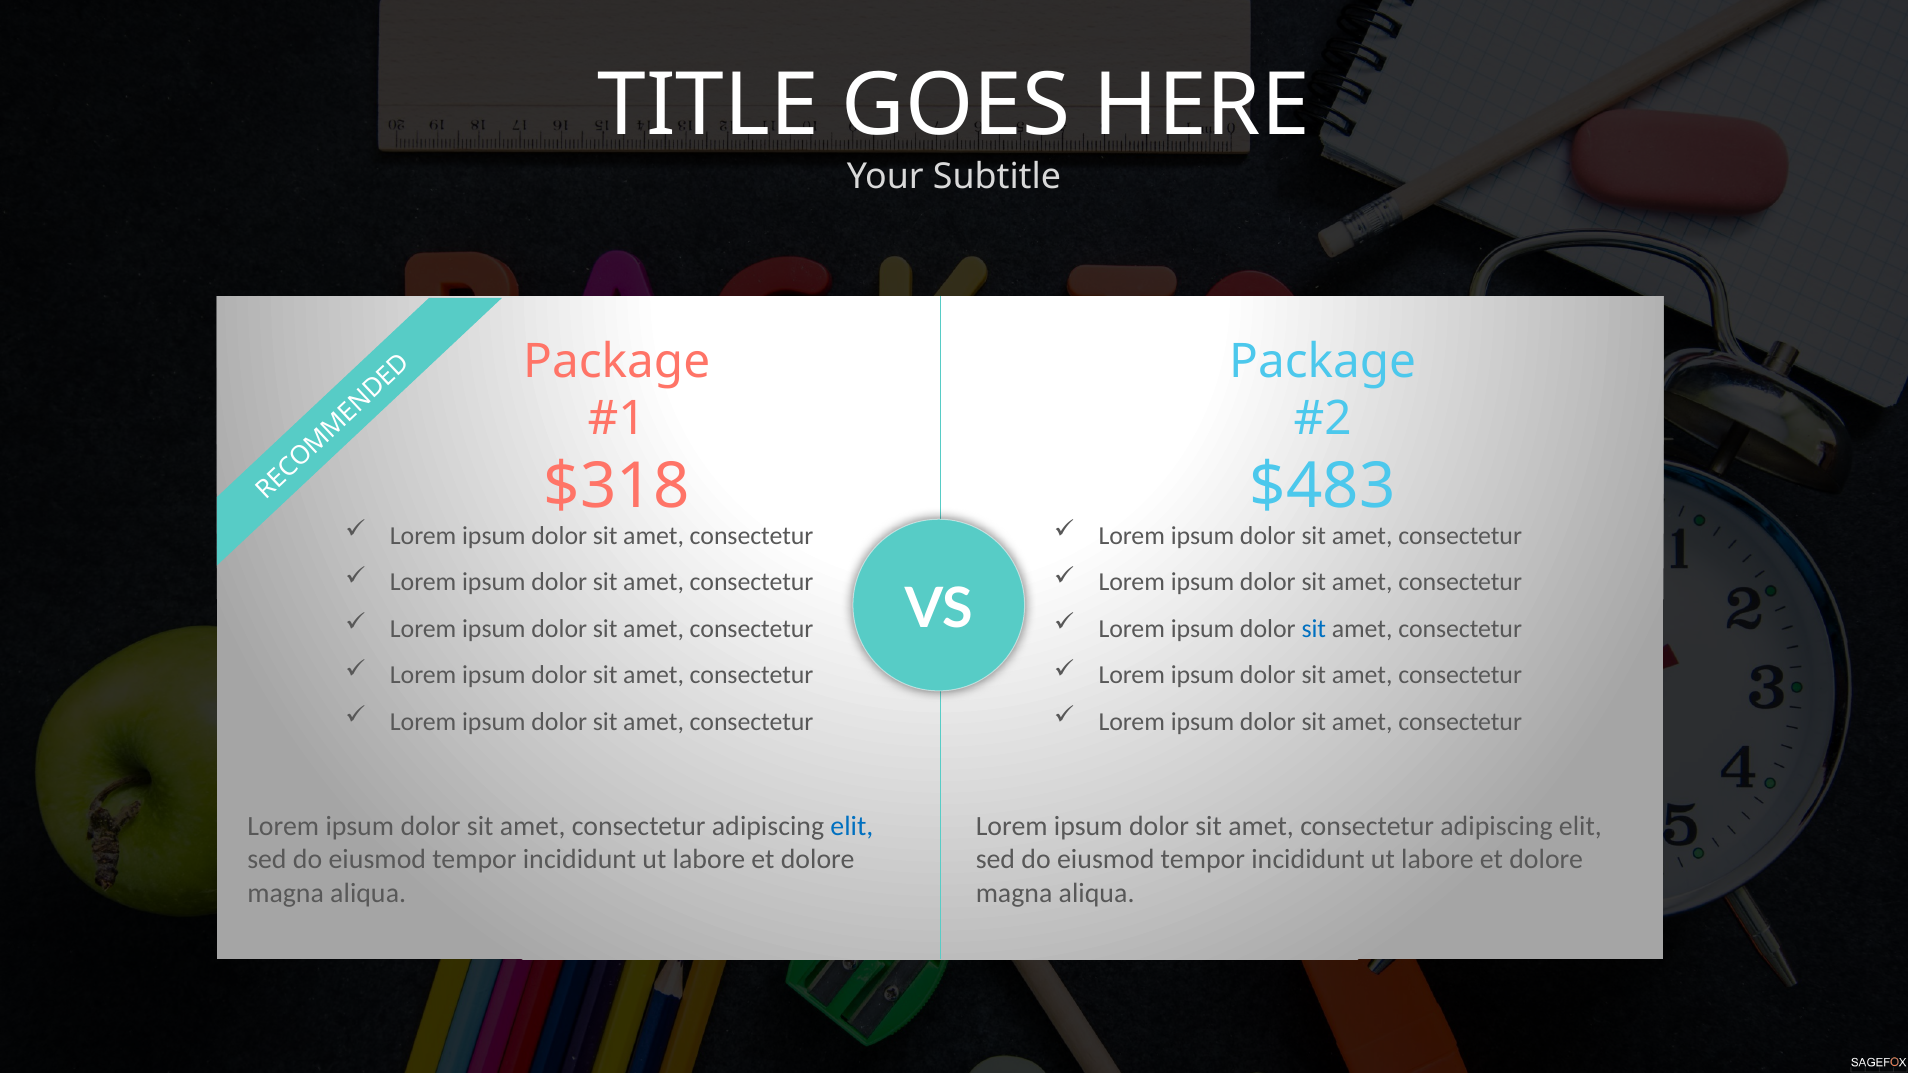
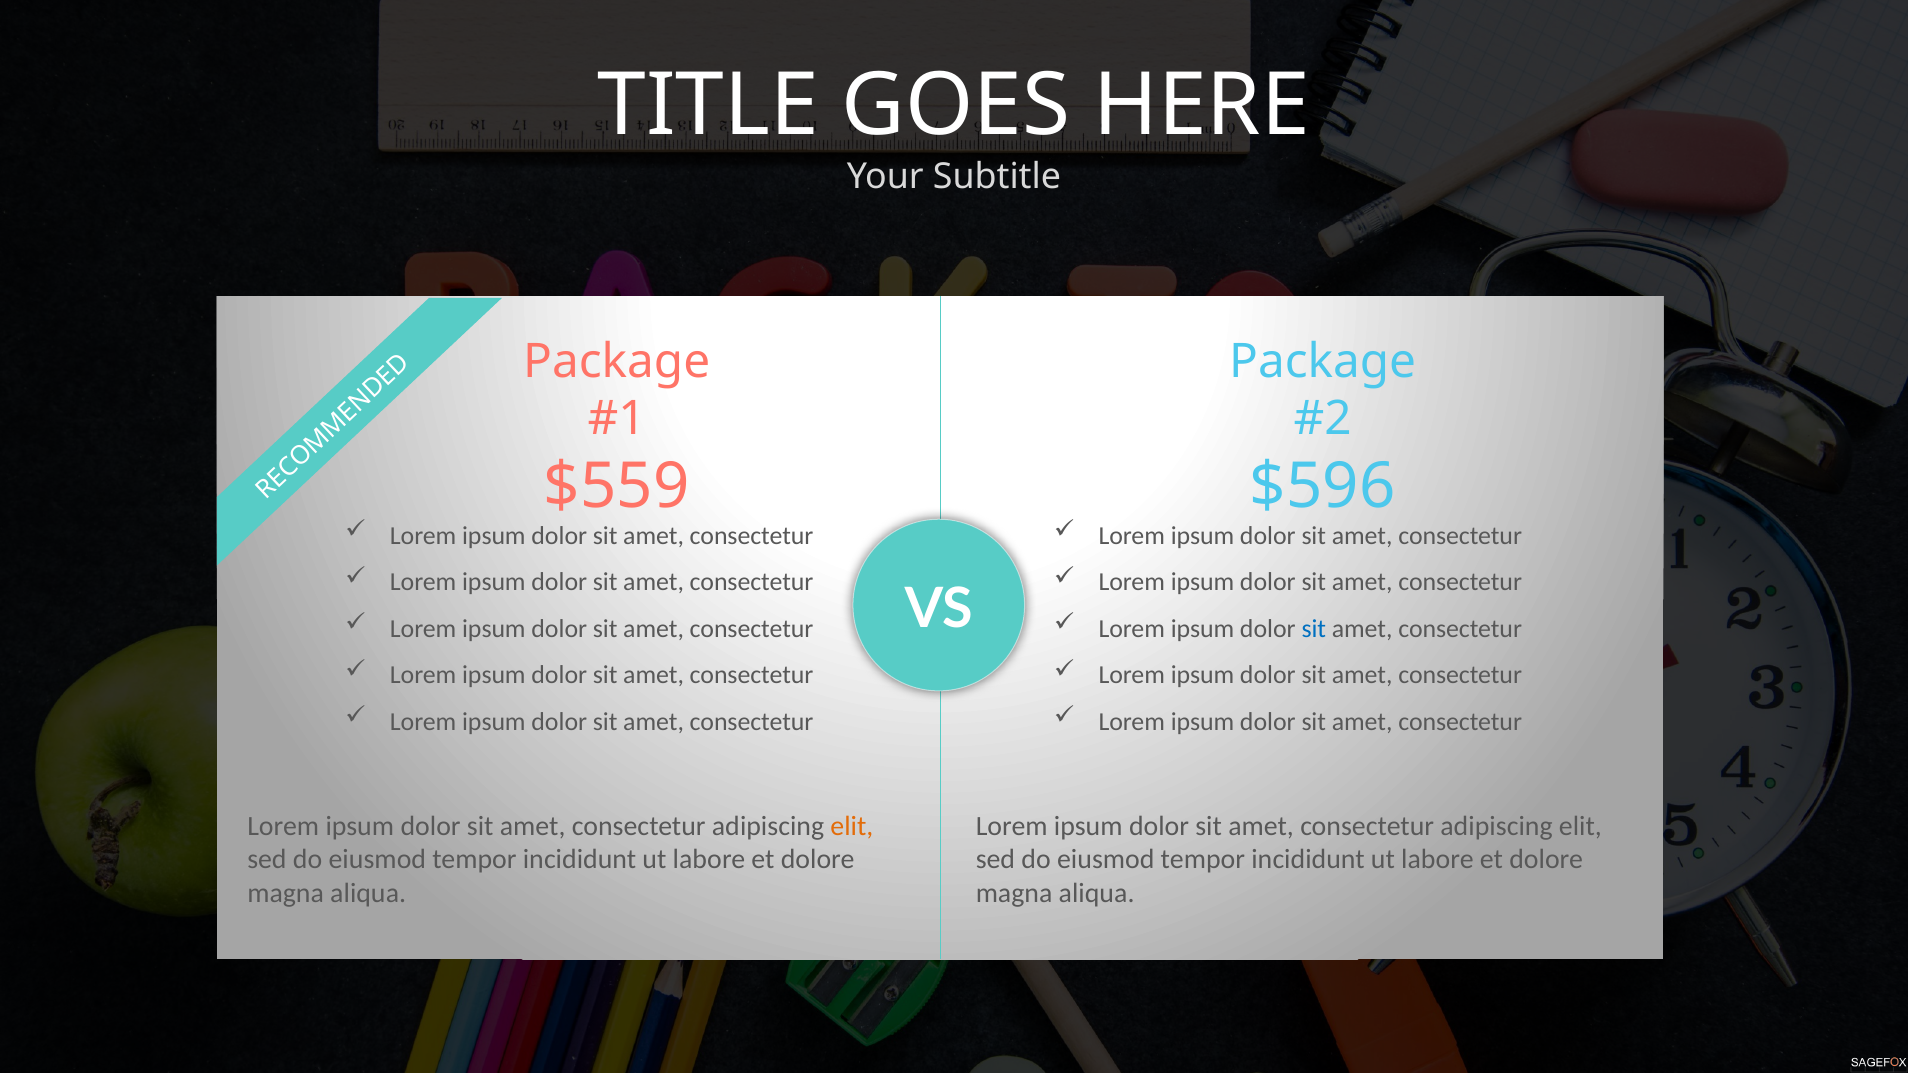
$318: $318 -> $559 (617, 487)
$483: $483 -> $596 (1323, 487)
elit colour: blue -> orange (852, 826)
